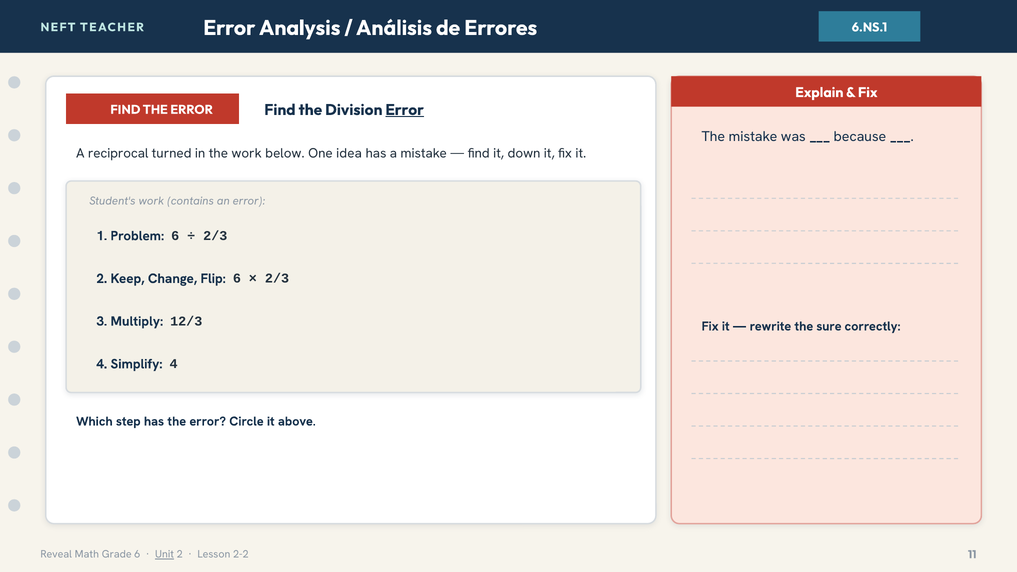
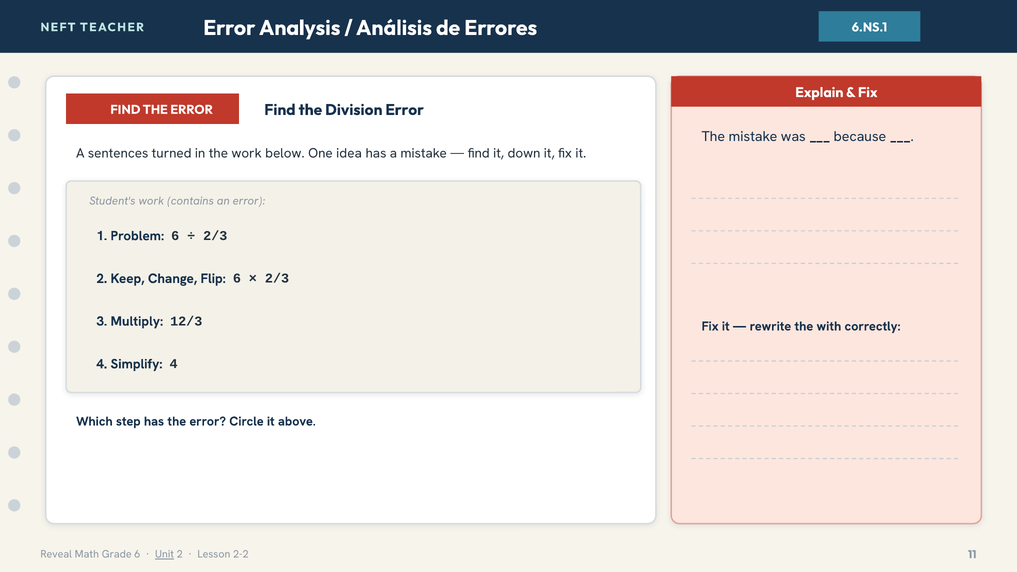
Error underline: present -> none (405, 110)
reciprocal: reciprocal -> sentences (118, 153)
sure: sure -> with (829, 326)
